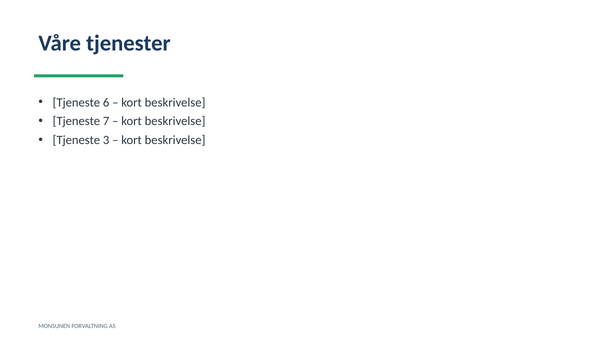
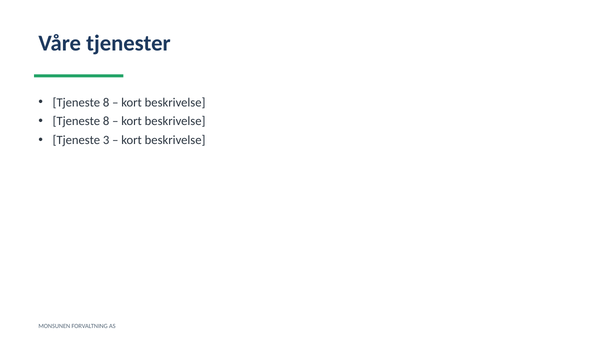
6: 6 -> 8 (106, 102)
7: 7 -> 8 (106, 121)
